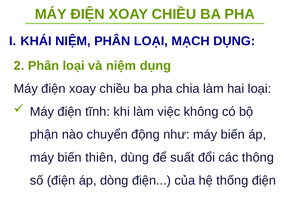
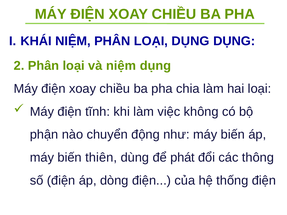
LOẠI MẠCH: MẠCH -> DỤNG (191, 41)
suất: suất -> phát (182, 158)
